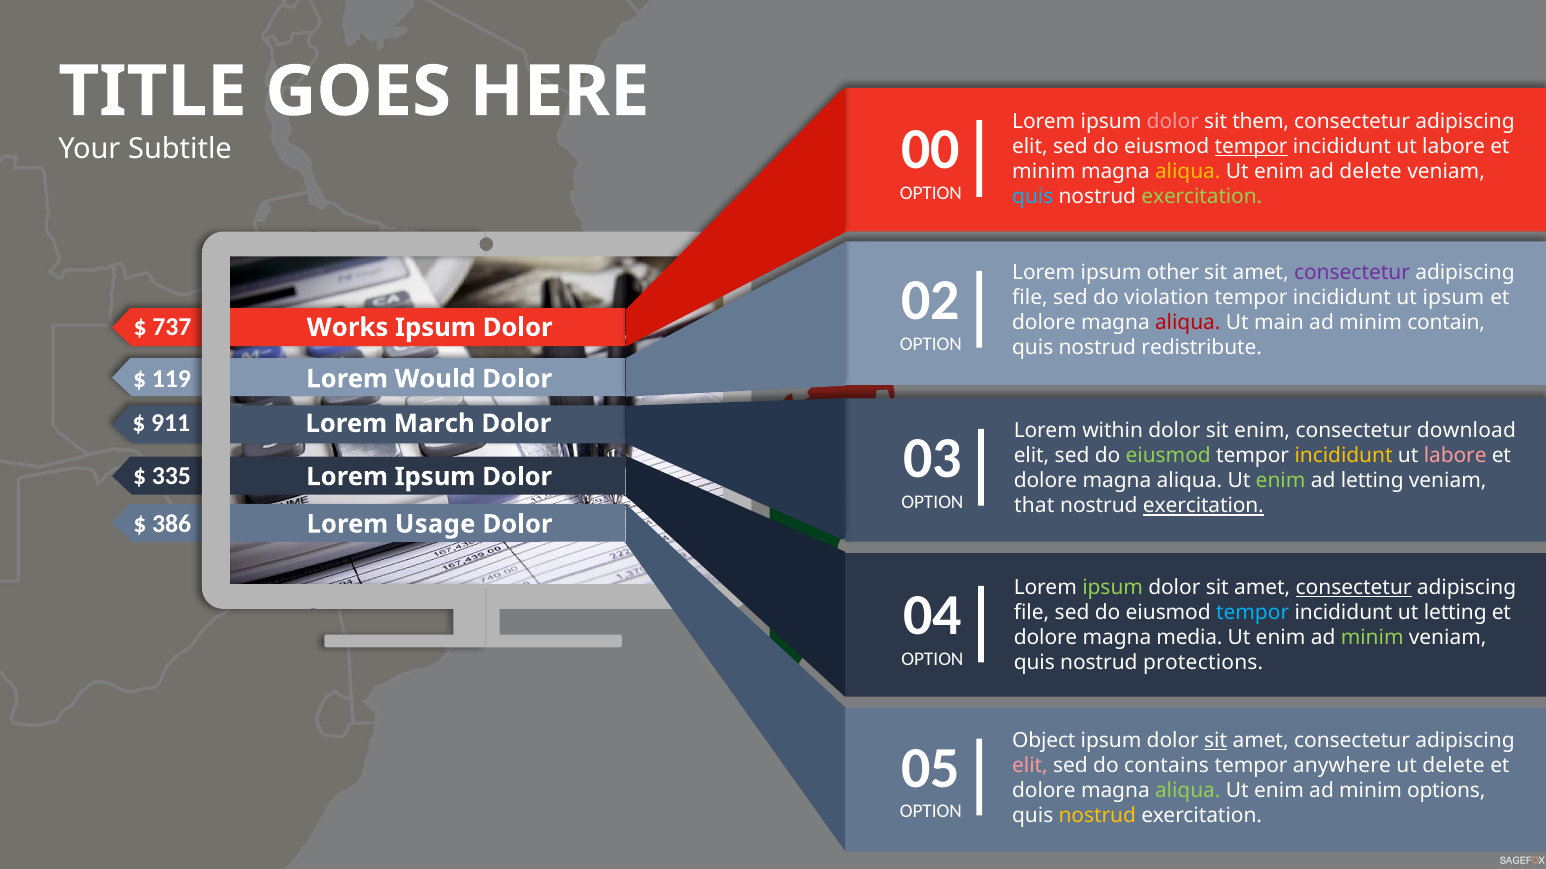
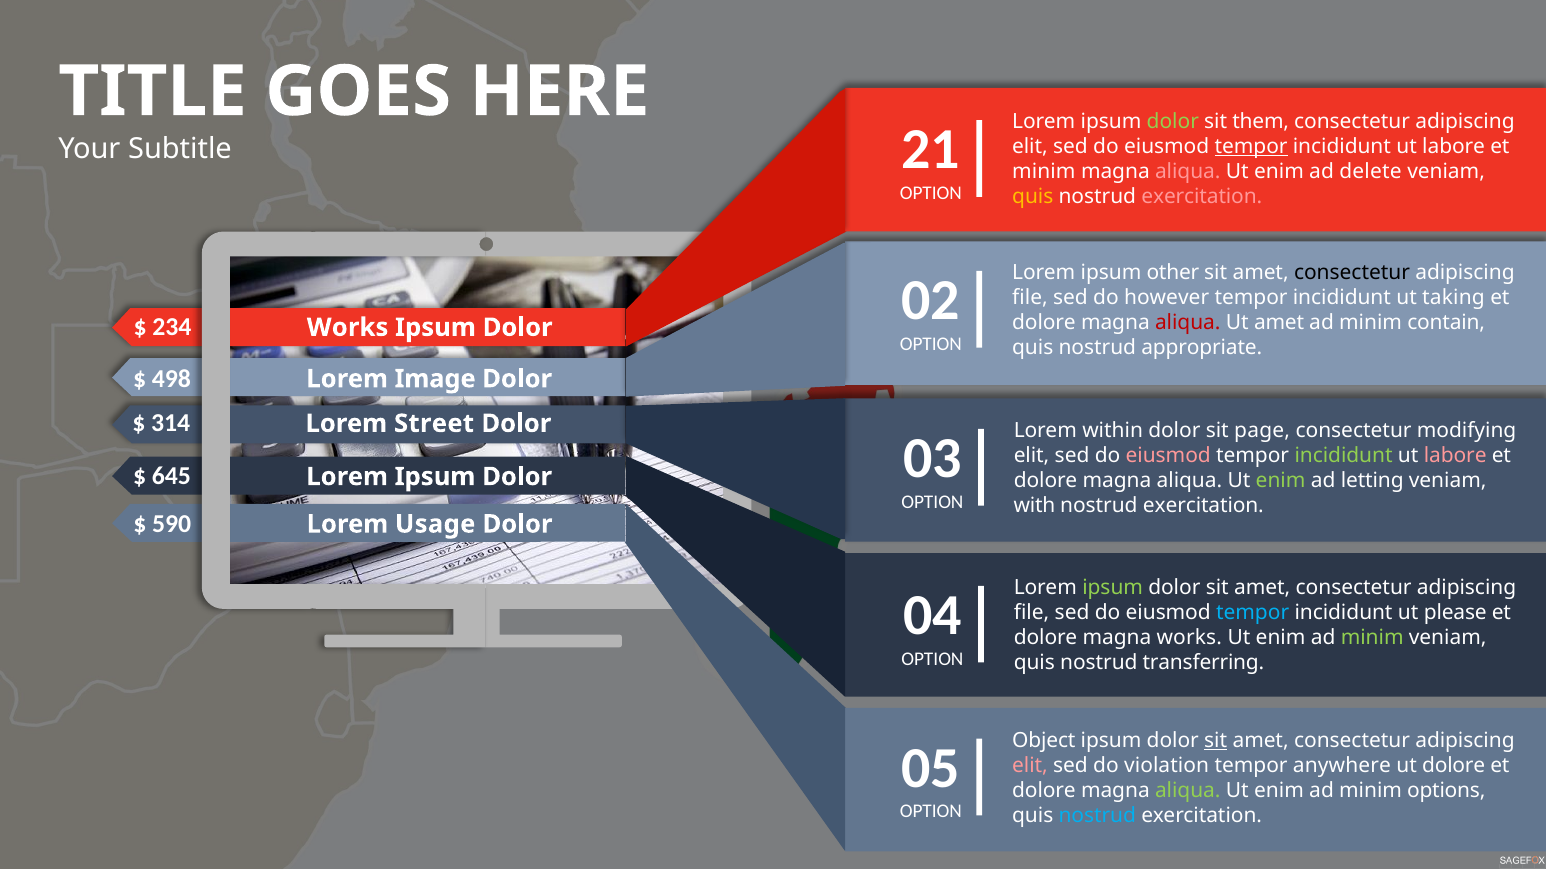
dolor colour: pink -> light green (1173, 122)
00: 00 -> 21 (931, 149)
aliqua colour: yellow -> pink (1188, 172)
quis colour: light blue -> yellow (1033, 197)
exercitation colour: light green -> pink (1202, 197)
consectetur colour: purple -> black (1352, 273)
violation: violation -> however (1167, 298)
ut ipsum: ipsum -> taking (1454, 298)
737: 737 -> 234 (172, 328)
Ut main: main -> amet (1279, 323)
redistribute: redistribute -> appropriate (1202, 348)
119: 119 -> 498 (171, 379)
Would: Would -> Image (435, 379)
911: 911 -> 314 (171, 424)
March: March -> Street (434, 424)
sit enim: enim -> page (1262, 431)
download: download -> modifying (1467, 431)
eiusmod colour: light green -> pink (1168, 456)
incididunt colour: yellow -> light green (1344, 456)
335: 335 -> 645 (171, 477)
that: that -> with (1034, 506)
exercitation underline: present -> none (1203, 506)
386: 386 -> 590 (172, 524)
consectetur underline: present -> none (1354, 588)
ut letting: letting -> please (1455, 613)
magna media: media -> works (1189, 638)
protections: protections -> transferring (1203, 663)
contains: contains -> violation (1167, 766)
ut delete: delete -> dolore (1454, 766)
nostrud colour: yellow -> light blue (1097, 816)
